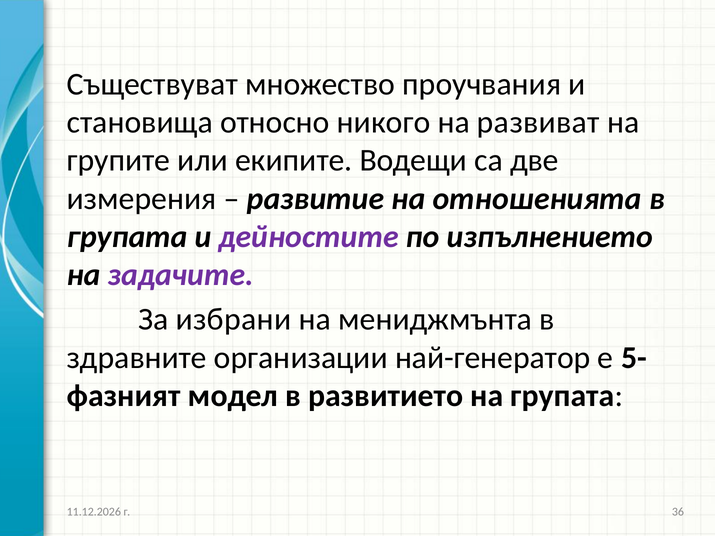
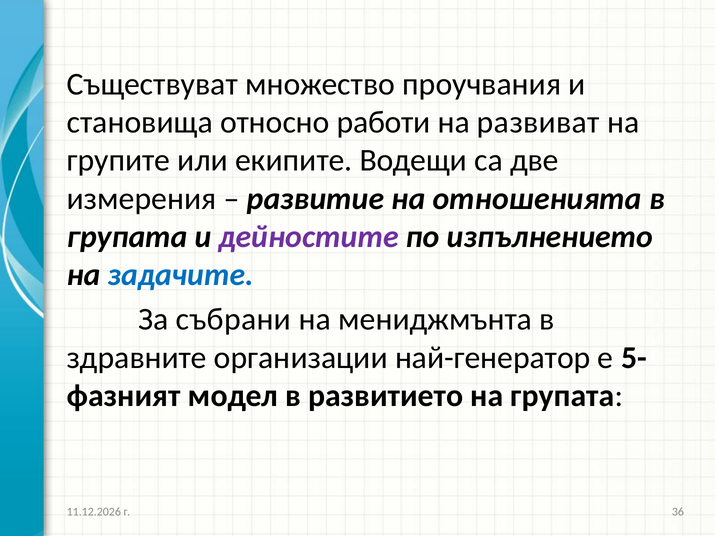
никого: никого -> работи (384, 122)
задачите colour: purple -> blue (181, 275)
избрани: избрани -> събрани (233, 320)
